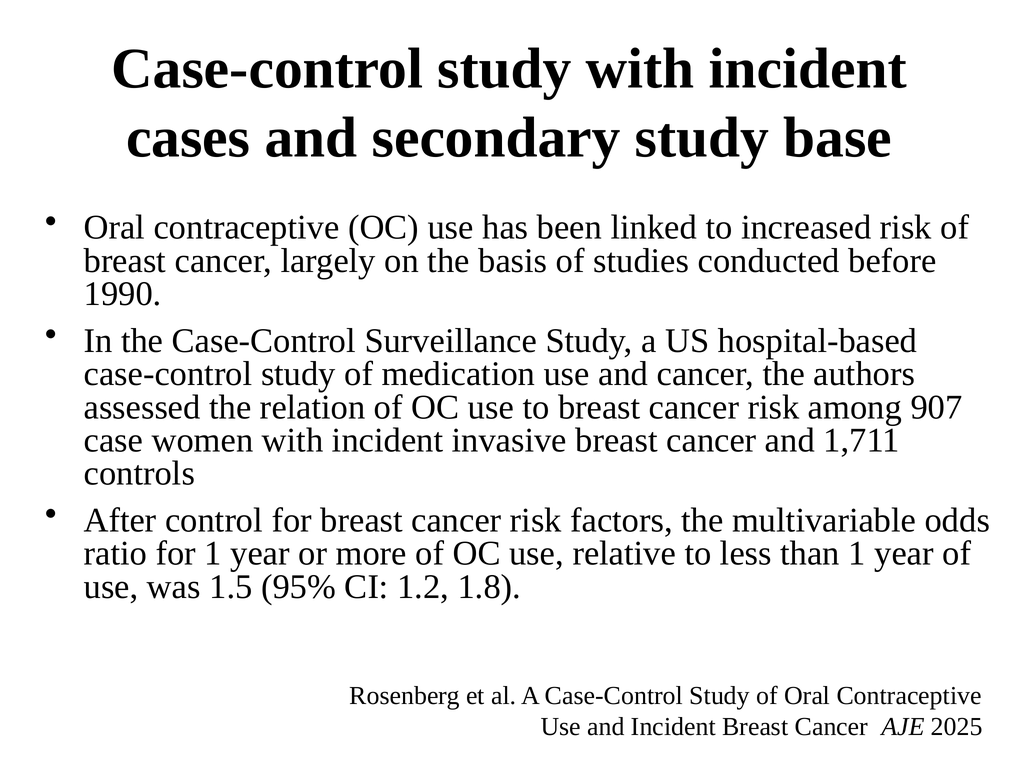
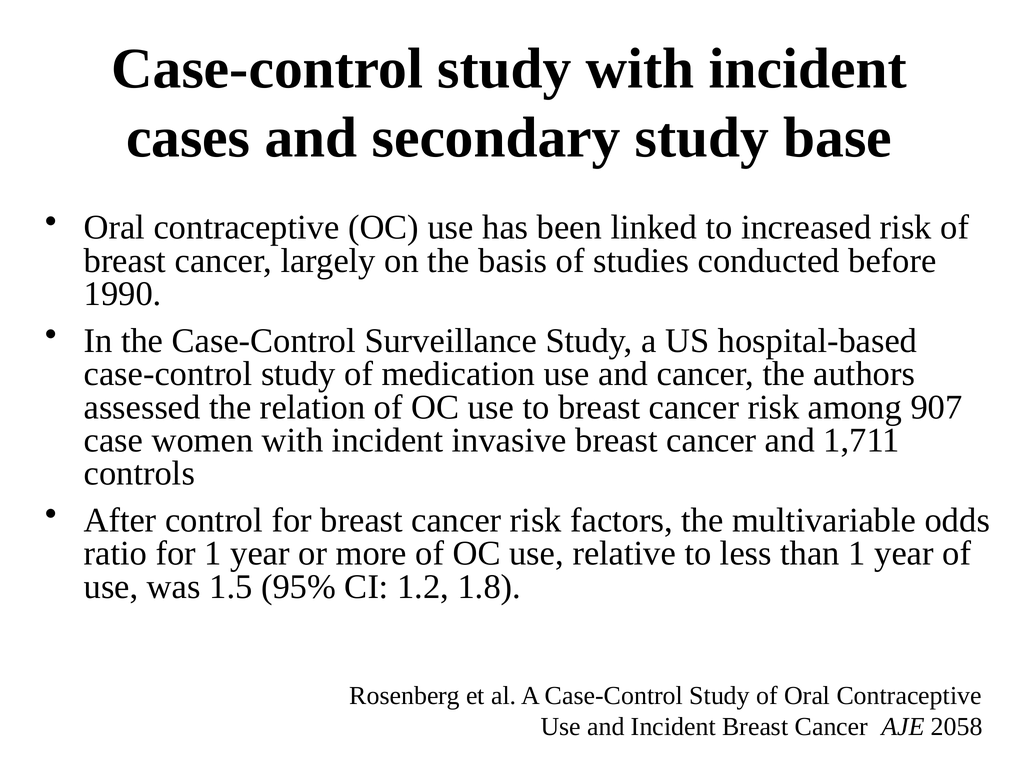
2025: 2025 -> 2058 (957, 727)
